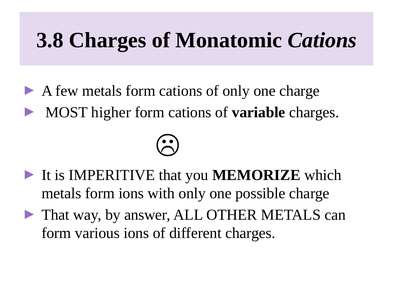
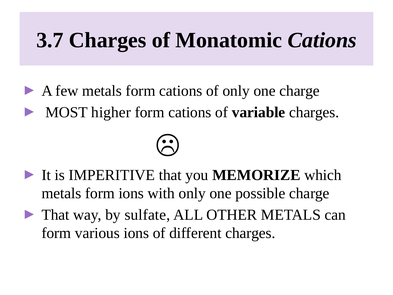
3.8: 3.8 -> 3.7 (50, 40)
answer: answer -> sulfate (147, 215)
